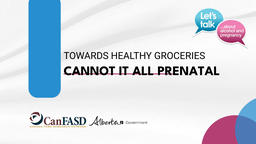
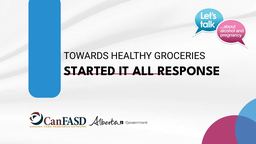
CANNOT: CANNOT -> STARTED (90, 71)
PRENATAL: PRENATAL -> RESPONSE (189, 71)
